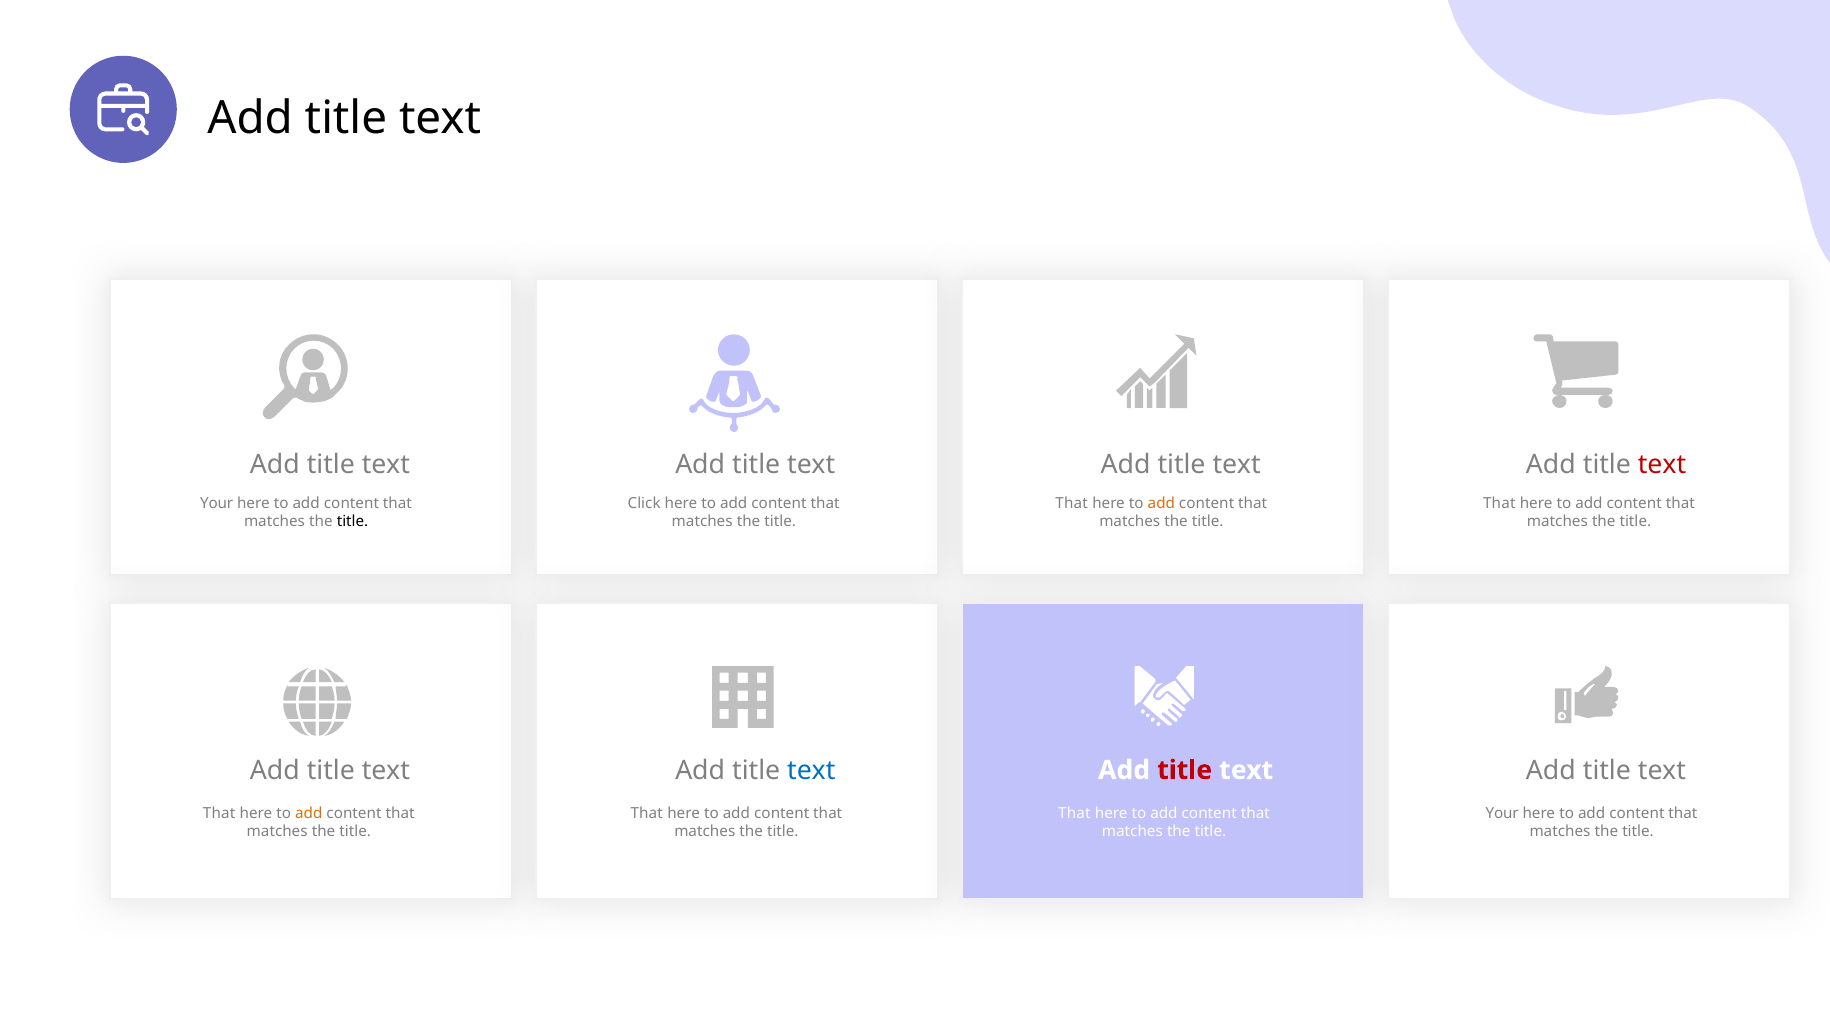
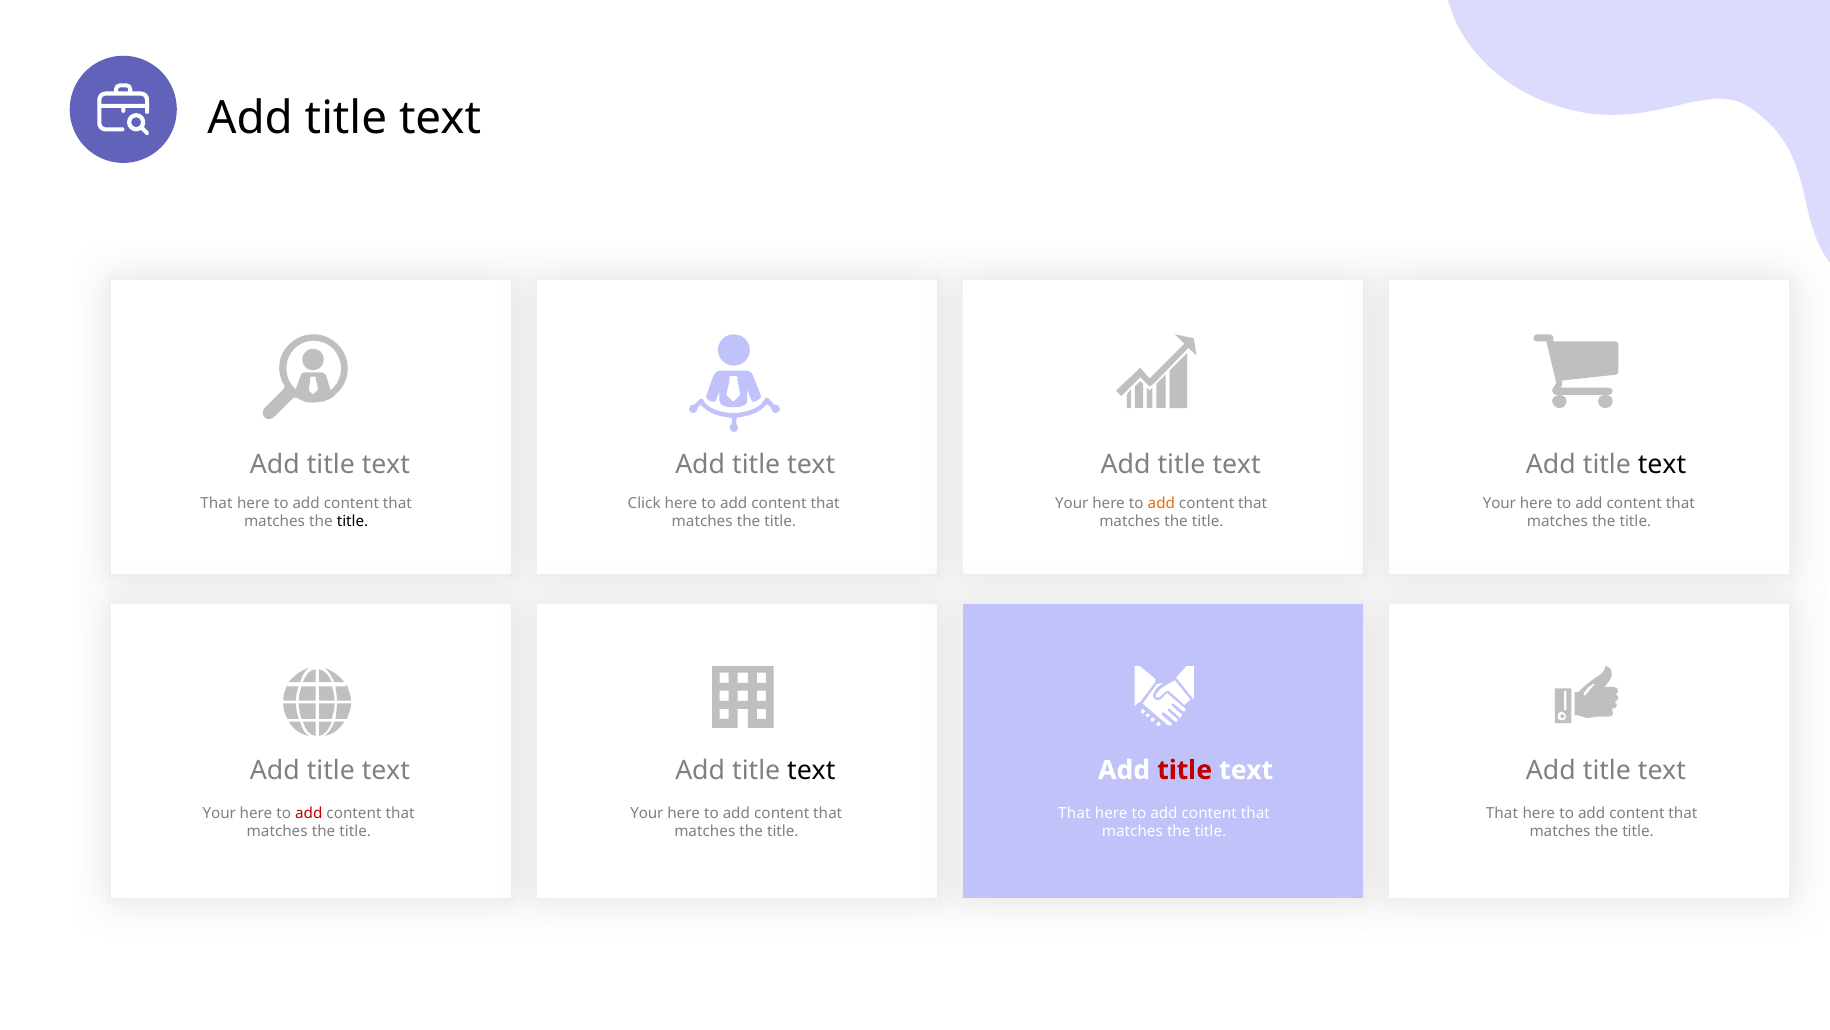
text colour: red -> black (1662, 464)
Your: Your -> That (216, 503)
That: That -> Your (1072, 503)
That: That -> Your (1499, 503)
text colour: blue -> black (811, 770)
That: That -> Your (219, 813)
add colour: orange -> red (309, 813)
That: That -> Your (647, 813)
Your: Your -> That (1502, 813)
